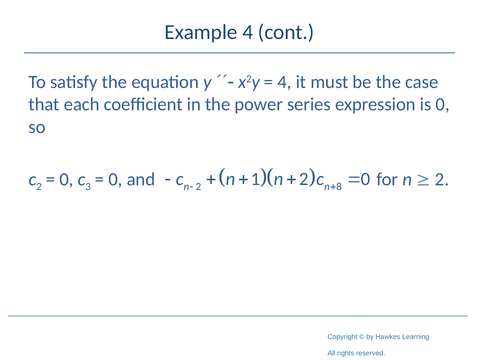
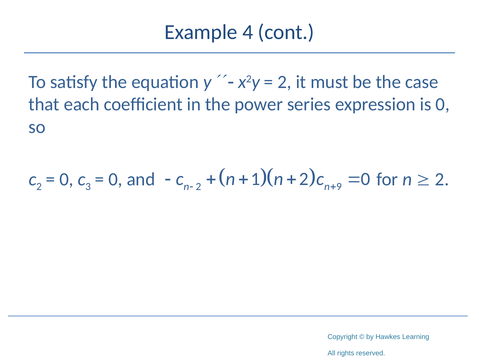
4: 4 -> 2 (284, 82)
8: 8 -> 9 (339, 186)
